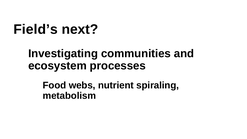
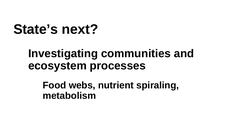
Field’s: Field’s -> State’s (36, 29)
